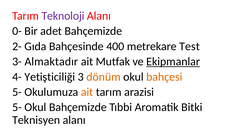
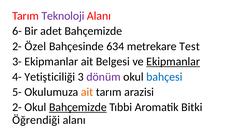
0-: 0- -> 6- (17, 31)
Gıda: Gıda -> Özel (35, 46)
400: 400 -> 634 (115, 46)
3- Almaktadır: Almaktadır -> Ekipmanlar (51, 61)
Mutfak: Mutfak -> Belgesi (113, 61)
dönüm colour: orange -> purple (104, 77)
bahçesi colour: orange -> blue (164, 77)
5-: 5- -> 2- (17, 107)
Bahçemizde underline: none -> present (78, 107)
Teknisyen: Teknisyen -> Öğrendiği (36, 120)
